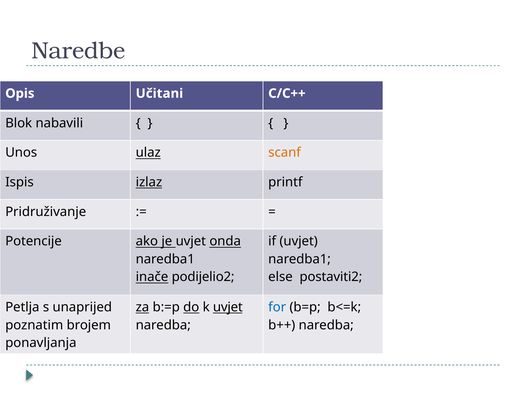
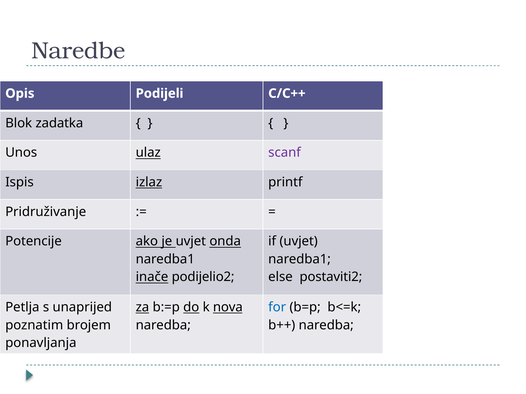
Učitani: Učitani -> Podijeli (160, 94)
nabavili: nabavili -> zadatka (59, 123)
scanf colour: orange -> purple (285, 153)
k uvjet: uvjet -> nova (228, 308)
